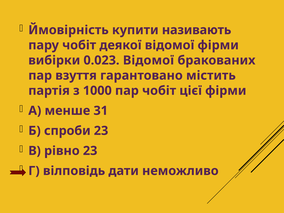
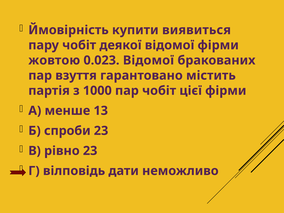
називають: називають -> виявиться (196, 30)
вибірки: вибірки -> жовтою (54, 60)
31: 31 -> 13 (101, 111)
